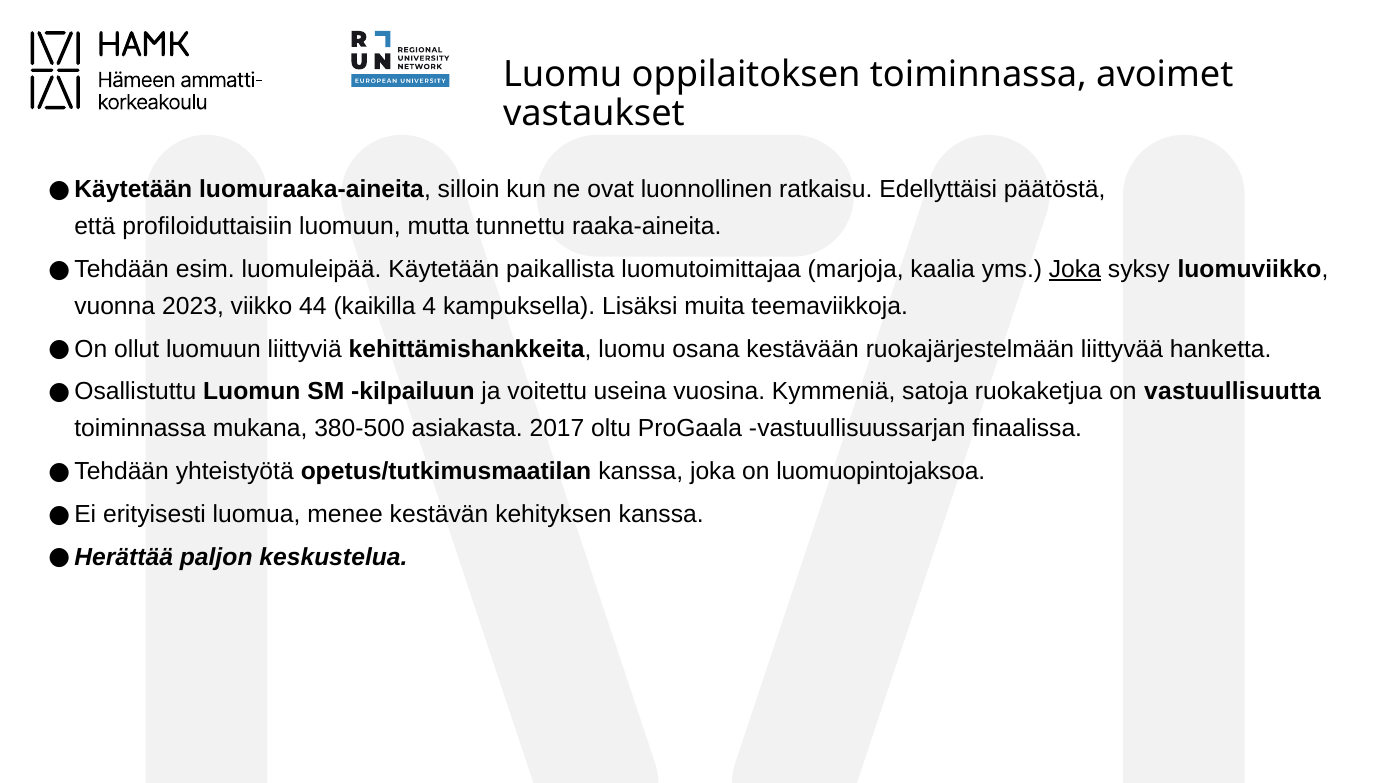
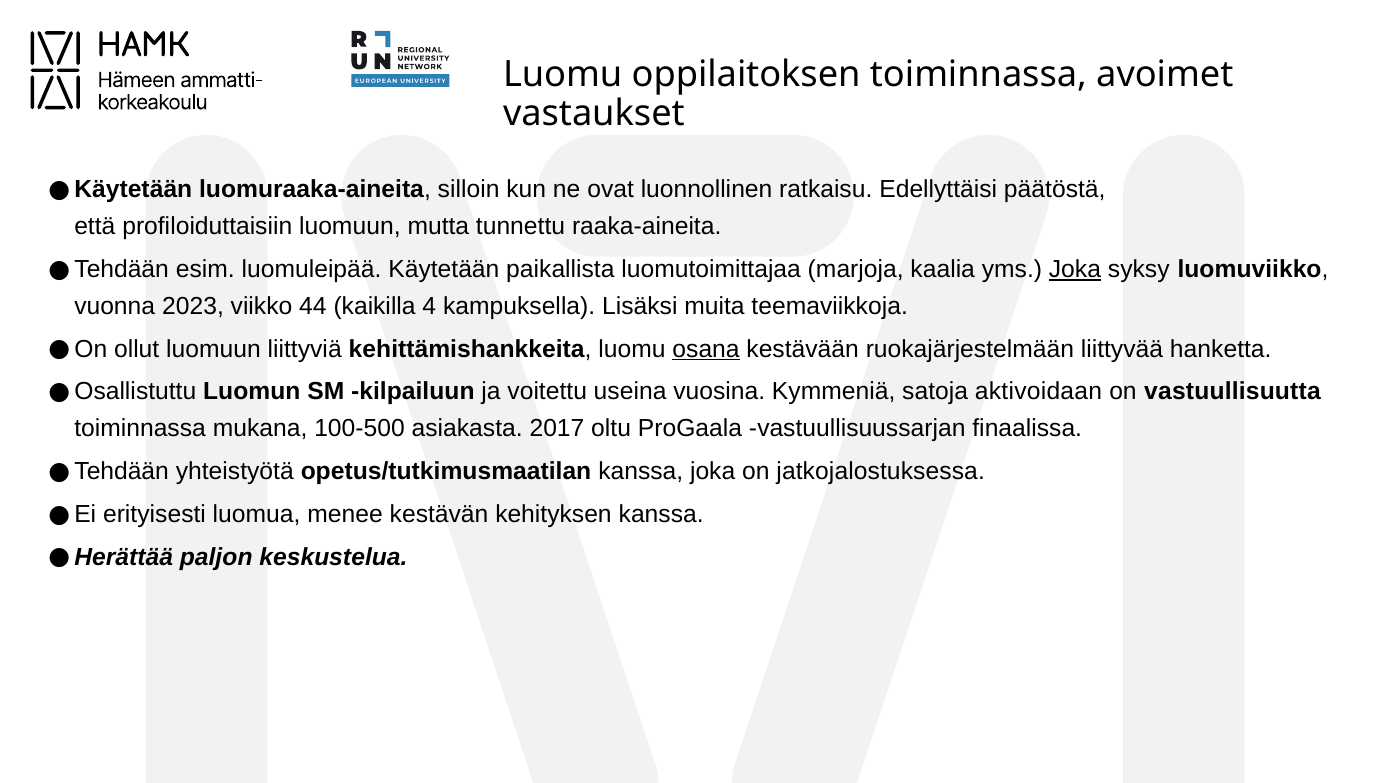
osana underline: none -> present (706, 349)
ruokaketjua: ruokaketjua -> aktivoidaan (1039, 391)
380-500: 380-500 -> 100-500 (360, 428)
luomuopintojaksoa: luomuopintojaksoa -> jatkojalostuksessa (881, 471)
